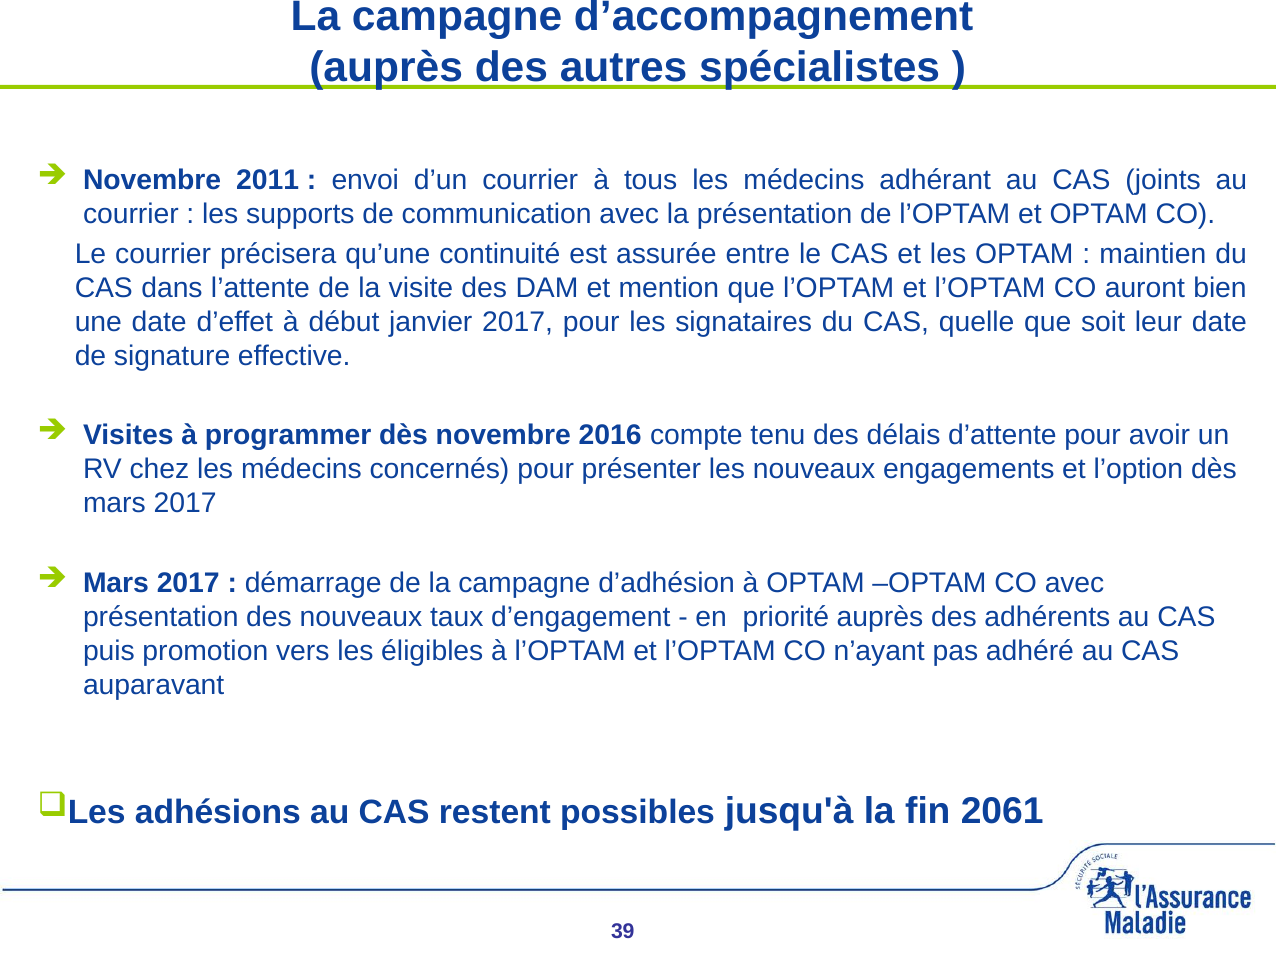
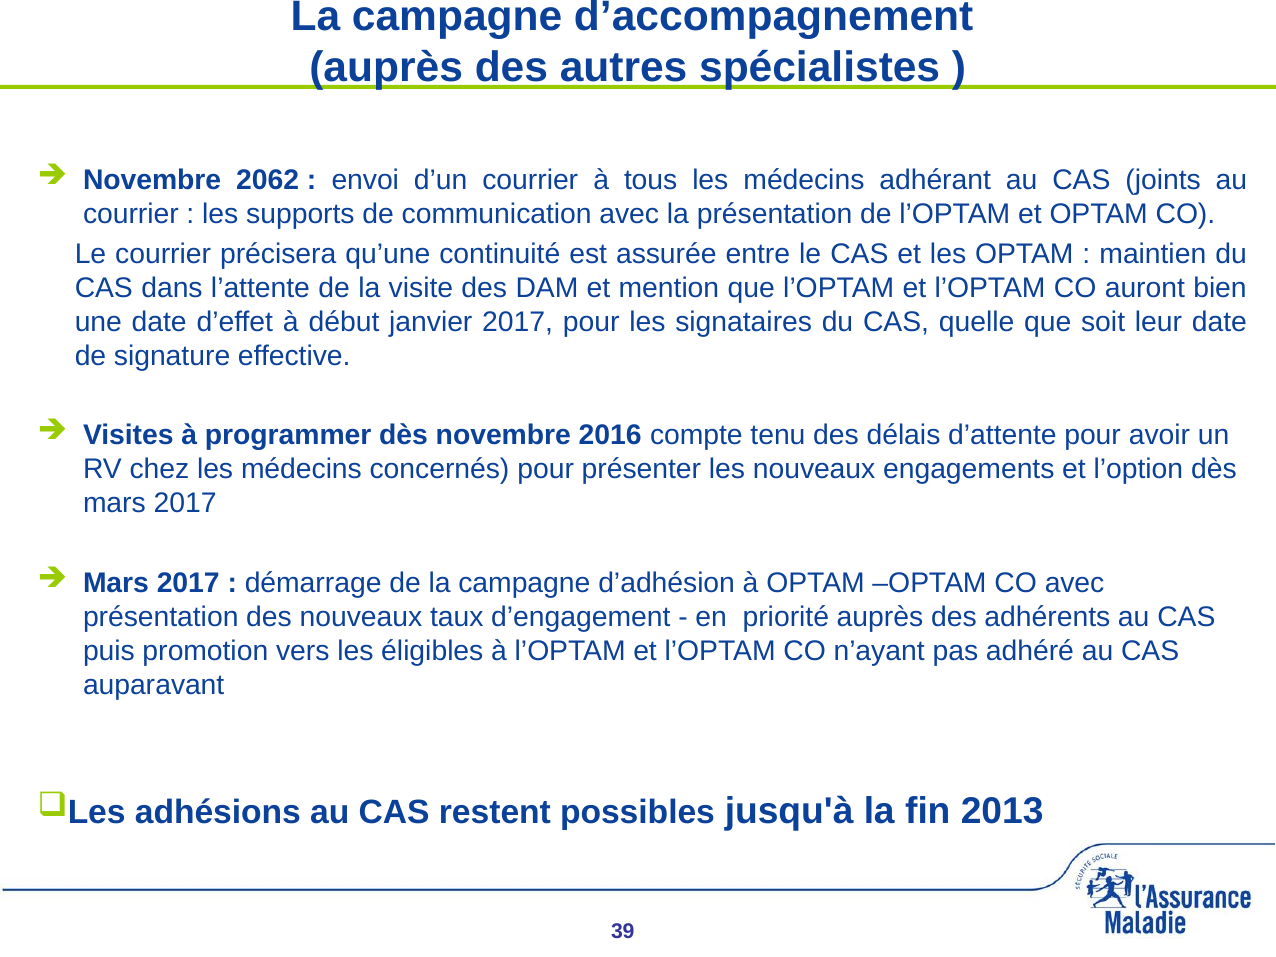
2011: 2011 -> 2062 (268, 180)
2061: 2061 -> 2013 (1002, 811)
